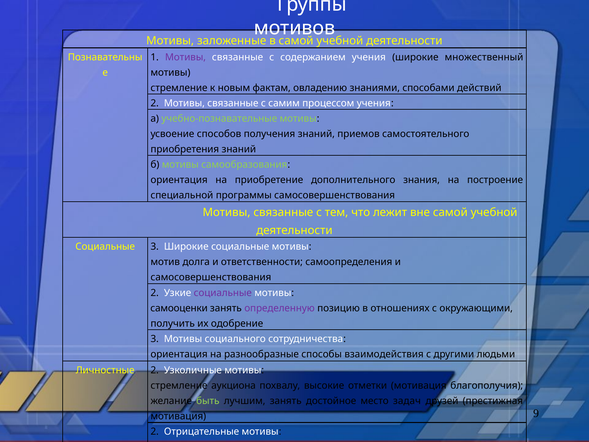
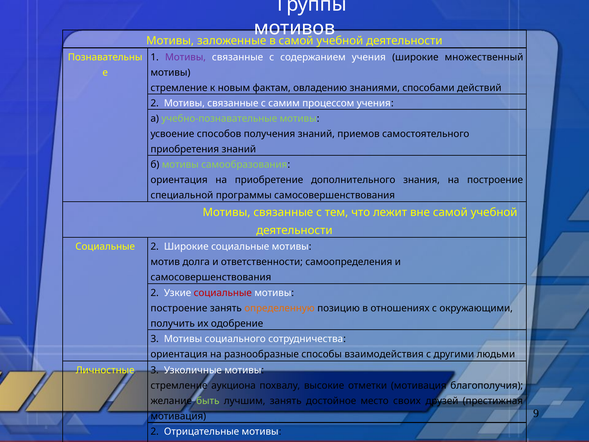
Социальные 3: 3 -> 2 (155, 247)
социальные colour: purple -> red (223, 293)
самооценки: самооценки -> построение (179, 308)
определенную colour: purple -> orange (280, 308)
Личностные 2: 2 -> 3 (155, 370)
задач: задач -> своих (407, 401)
